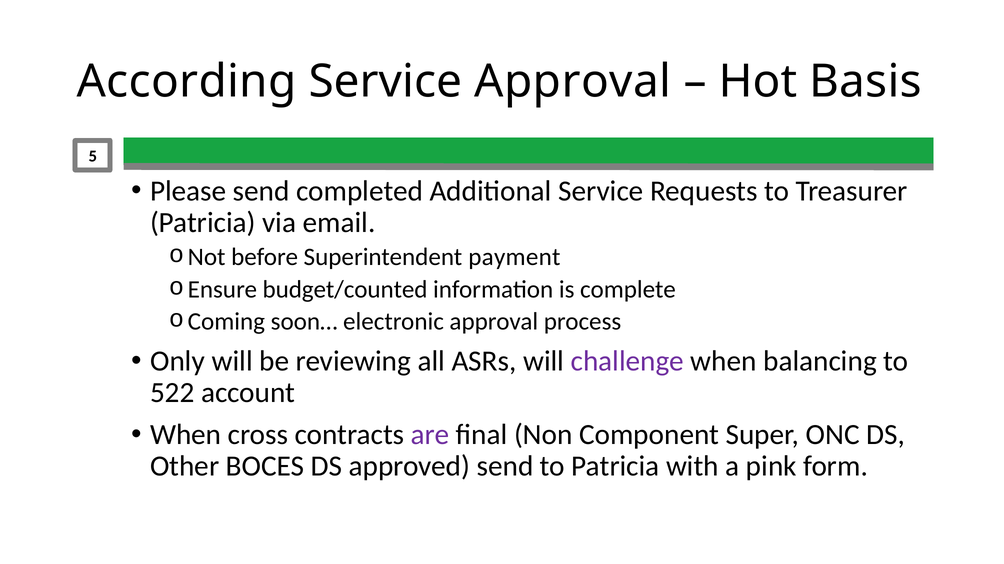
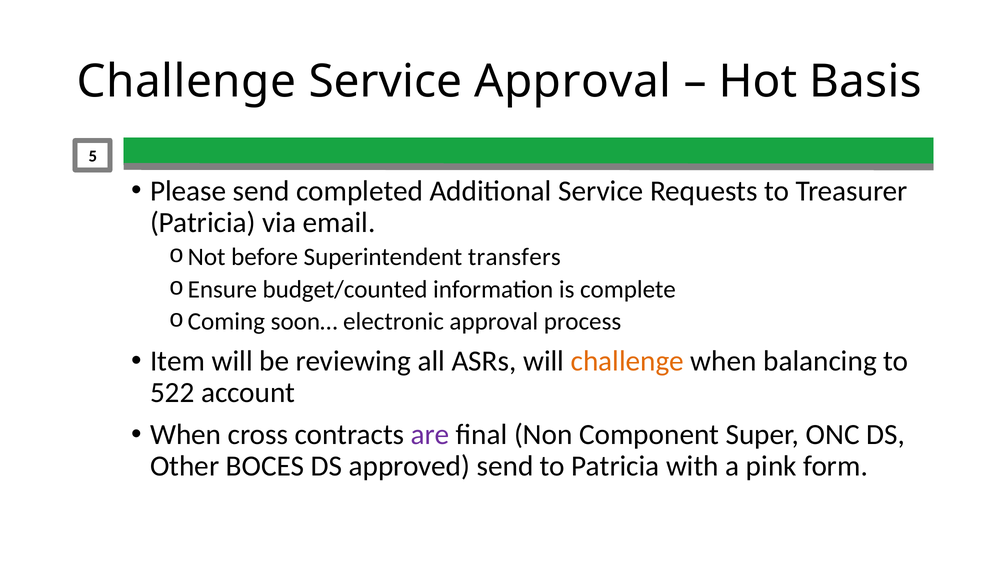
According: According -> Challenge (186, 82)
payment: payment -> transfers (514, 257)
Only: Only -> Item (178, 362)
challenge colour: purple -> orange (627, 362)
